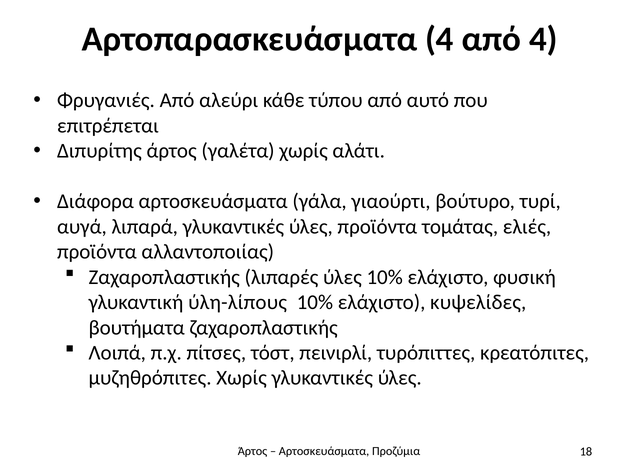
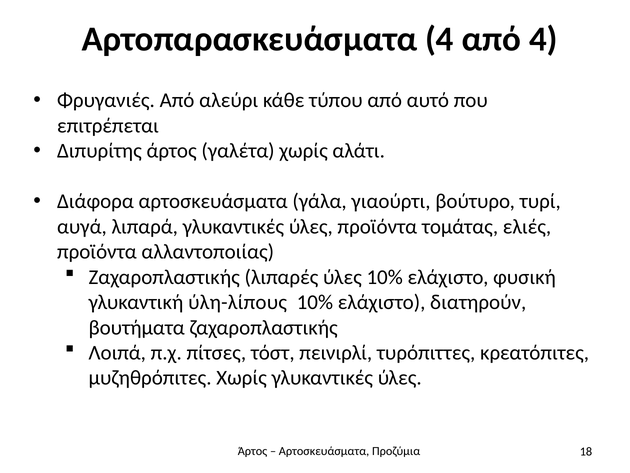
κυψελίδες: κυψελίδες -> διατηρούν (478, 302)
